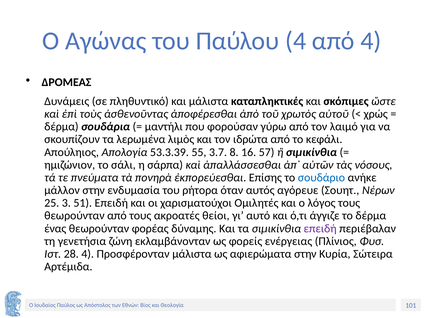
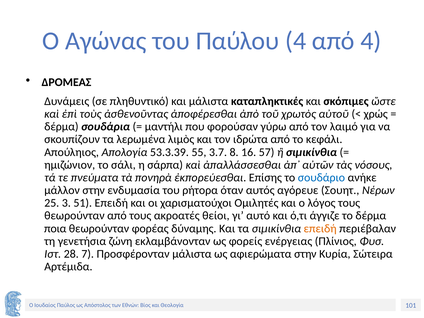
ένας: ένας -> ποια (55, 228)
επειδή colour: purple -> orange (320, 228)
28 4: 4 -> 7 (88, 254)
